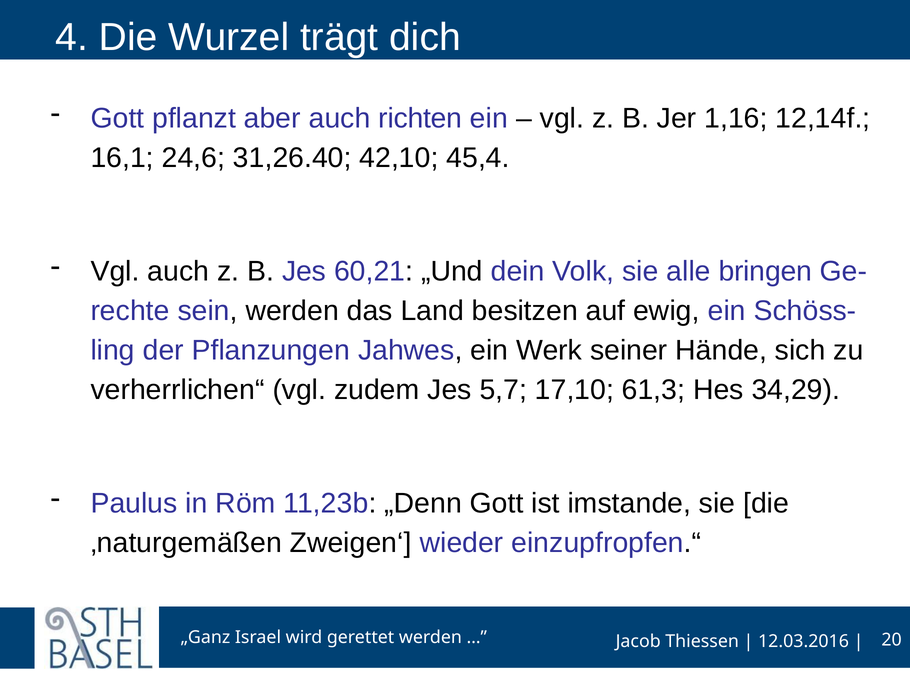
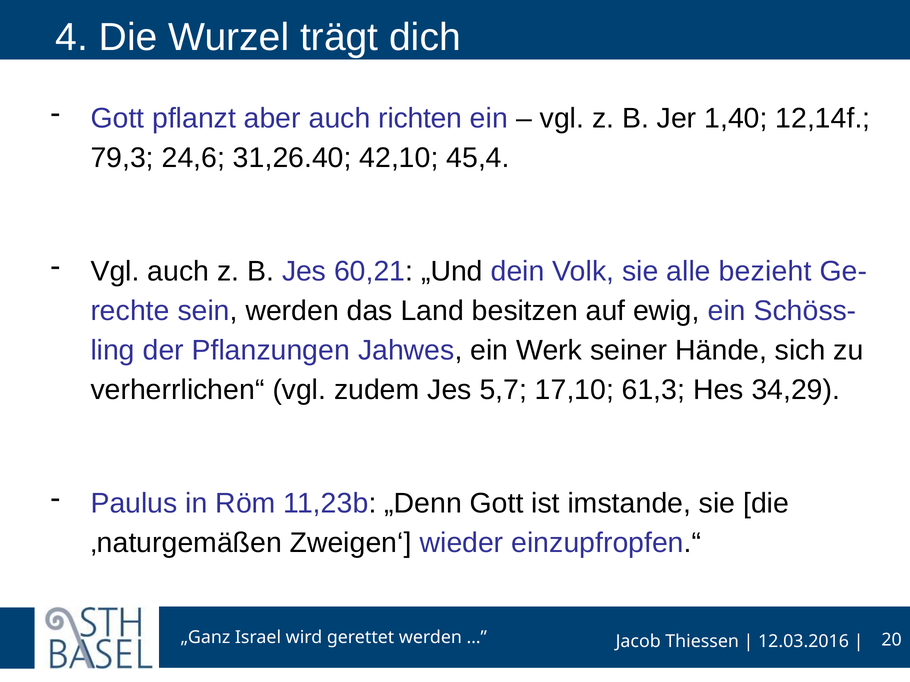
1,16: 1,16 -> 1,40 (736, 118)
16,1: 16,1 -> 79,3 (122, 158)
bringen: bringen -> bezieht (765, 271)
